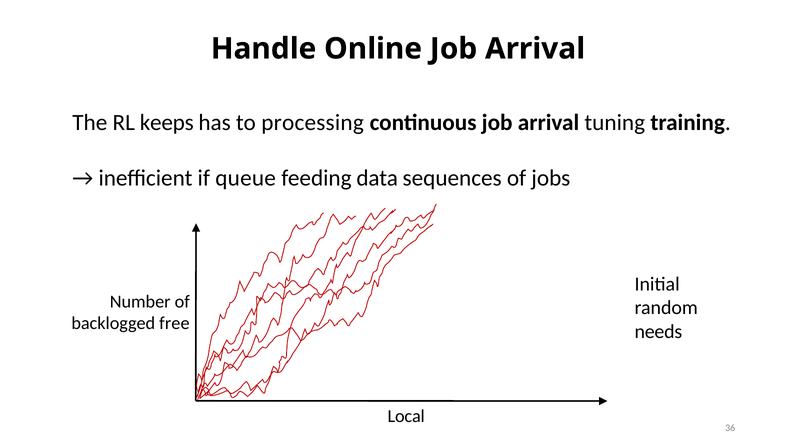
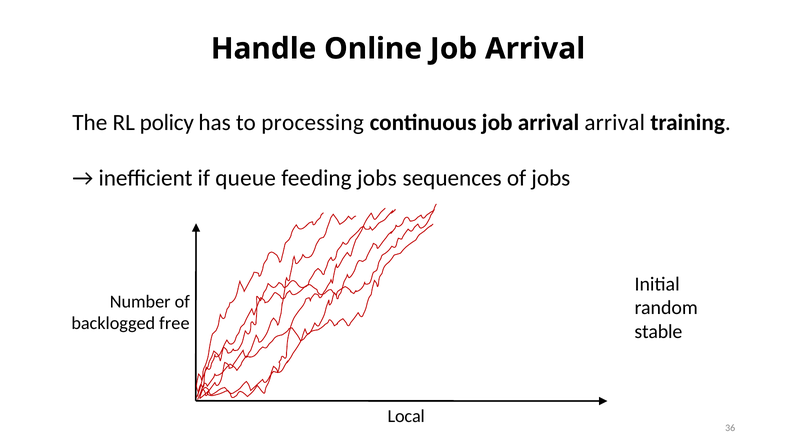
keeps: keeps -> policy (167, 122)
arrival tuning: tuning -> arrival (615, 122)
feeding data: data -> jobs (377, 178)
needs: needs -> stable (658, 332)
